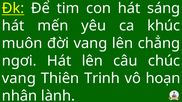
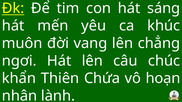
vang: vang -> khẩn (19, 79)
Trinh: Trinh -> Chứa (102, 79)
